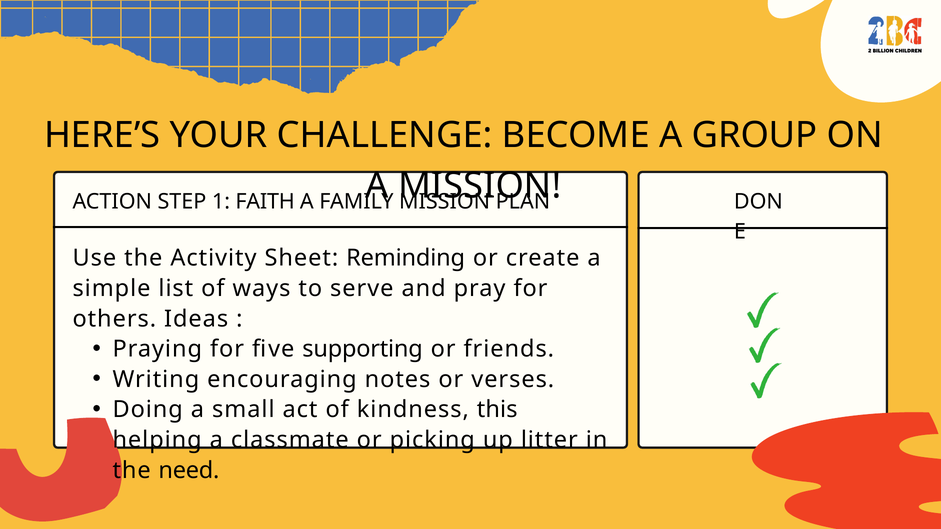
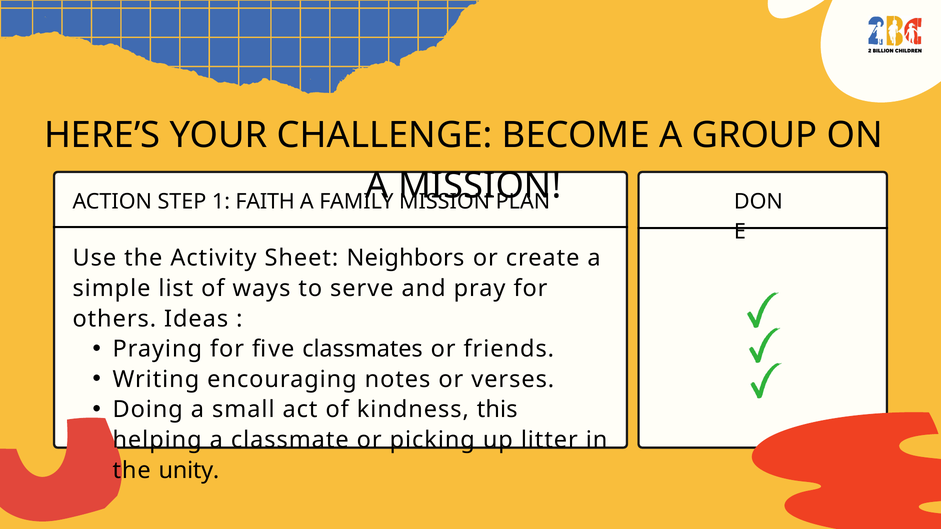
Reminding: Reminding -> Neighbors (405, 258)
supporting: supporting -> classmates (363, 349)
need: need -> unity (189, 471)
